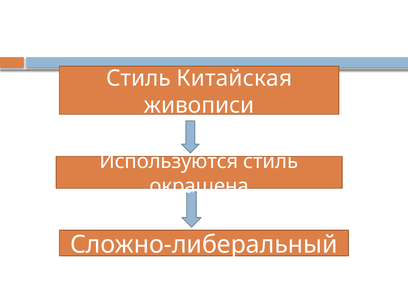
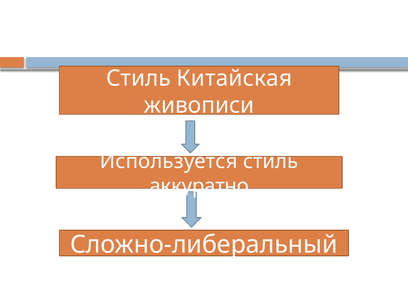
Используются: Используются -> Используется (169, 162)
окрашена: окрашена -> аккуратно (199, 186)
